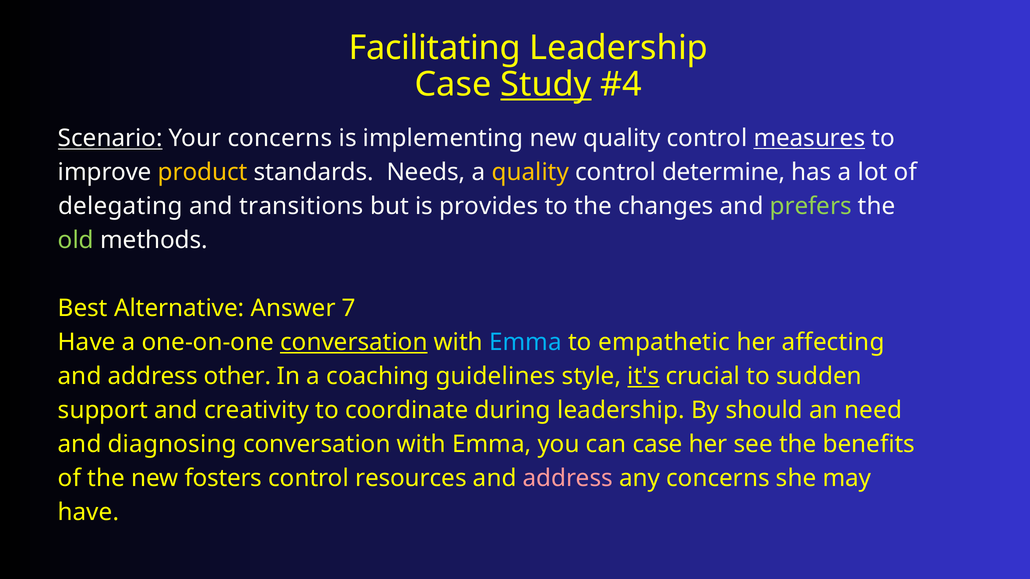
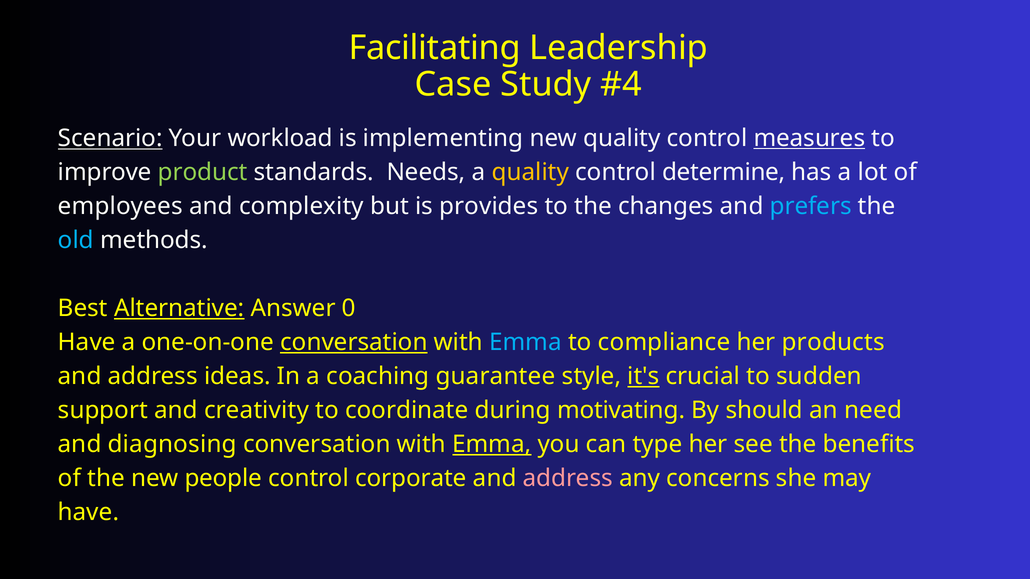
Study underline: present -> none (546, 85)
Your concerns: concerns -> workload (280, 138)
product colour: yellow -> light green (203, 172)
delegating: delegating -> employees (120, 206)
transitions: transitions -> complexity (301, 206)
prefers colour: light green -> light blue (811, 206)
old colour: light green -> light blue (76, 240)
Alternative underline: none -> present (179, 308)
7: 7 -> 0 (349, 308)
empathetic: empathetic -> compliance (664, 342)
affecting: affecting -> products (833, 342)
other: other -> ideas (237, 376)
guidelines: guidelines -> guarantee (496, 376)
during leadership: leadership -> motivating (621, 410)
Emma underline: none -> present (492, 445)
can case: case -> type (658, 445)
fosters: fosters -> people (223, 479)
resources: resources -> corporate (411, 479)
